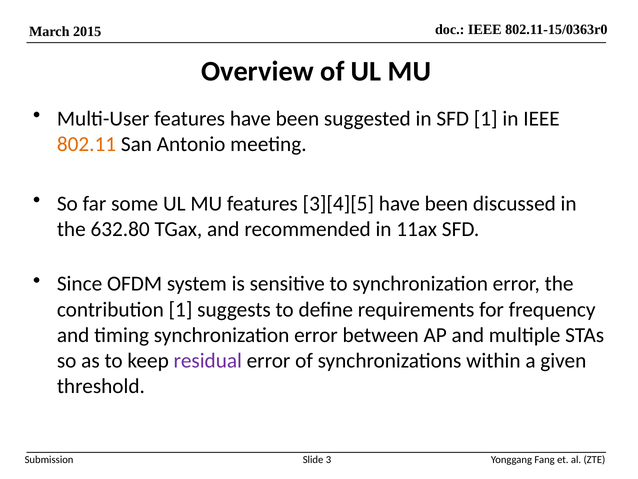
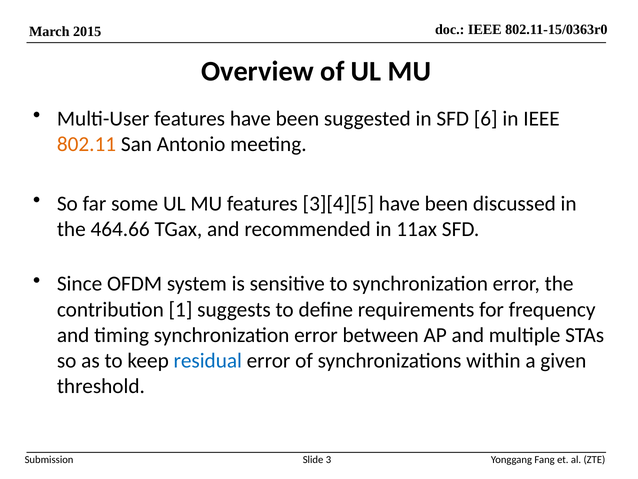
SFD 1: 1 -> 6 (486, 118)
632.80: 632.80 -> 464.66 (120, 229)
residual colour: purple -> blue (208, 360)
